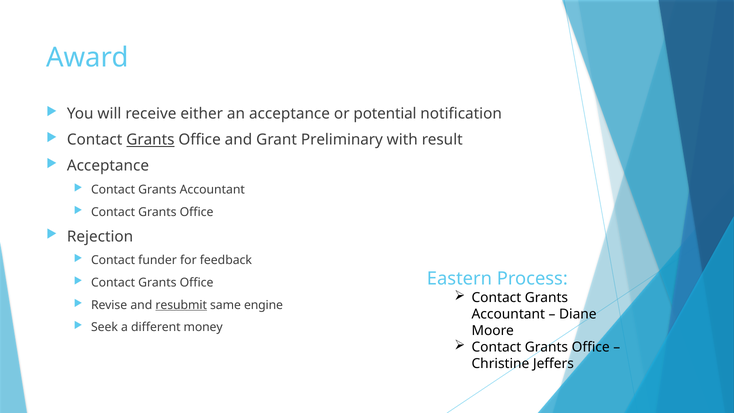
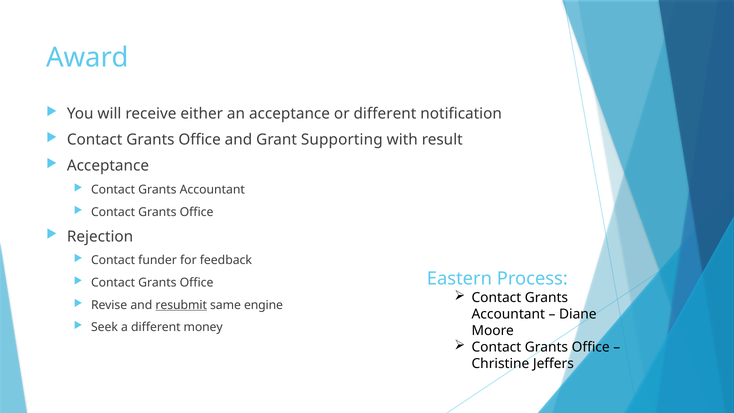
or potential: potential -> different (385, 114)
Grants underline: present -> none (150, 140)
Preliminary: Preliminary -> Supporting (342, 140)
